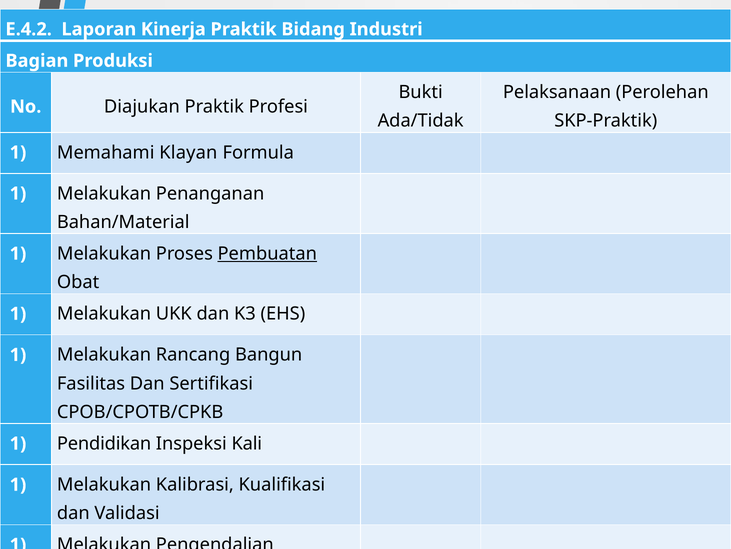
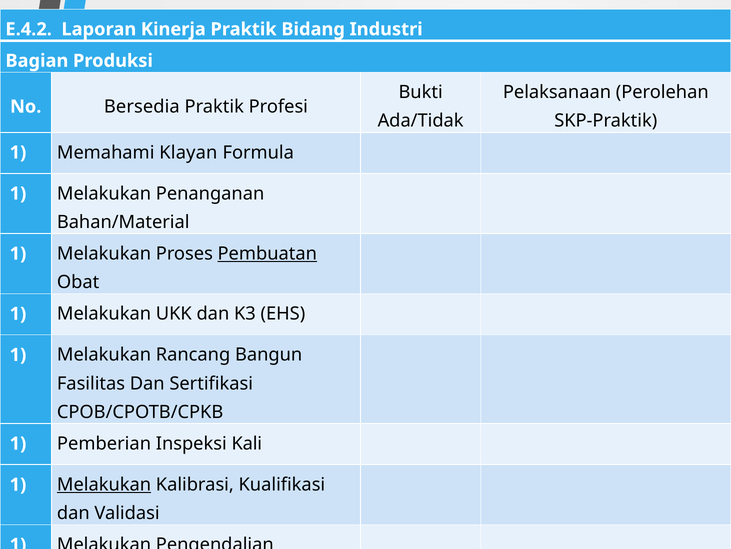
Diajukan: Diajukan -> Bersedia (142, 106)
Pendidikan: Pendidikan -> Pemberian (104, 443)
Melakukan underline: none -> present (104, 484)
